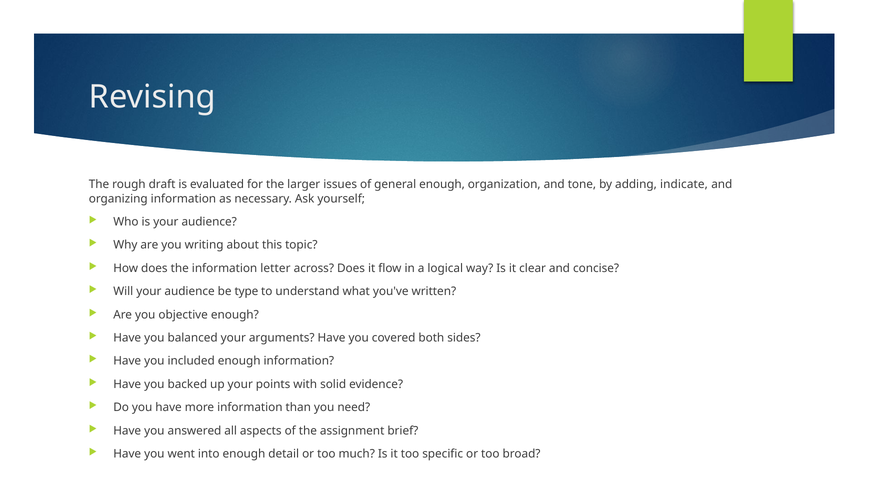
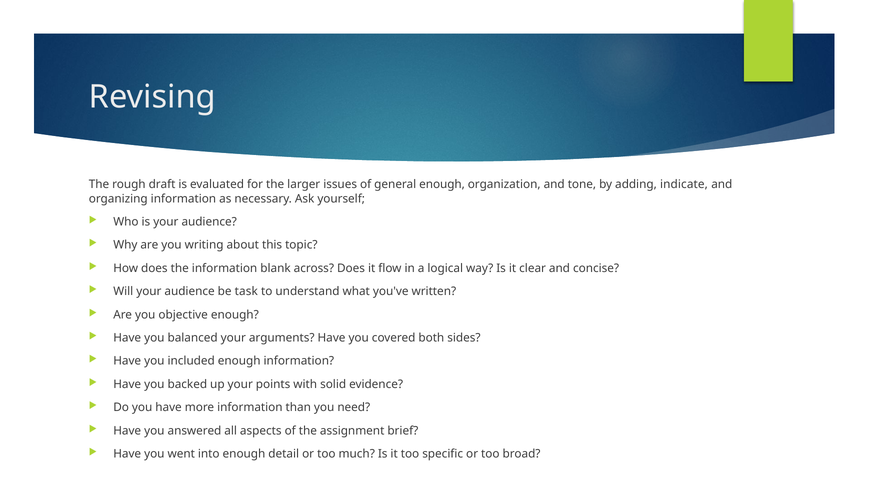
letter: letter -> blank (276, 268)
type: type -> task (246, 291)
